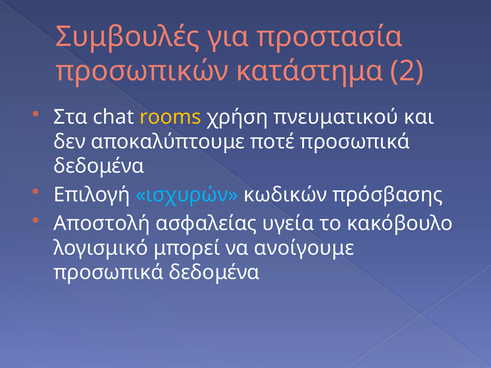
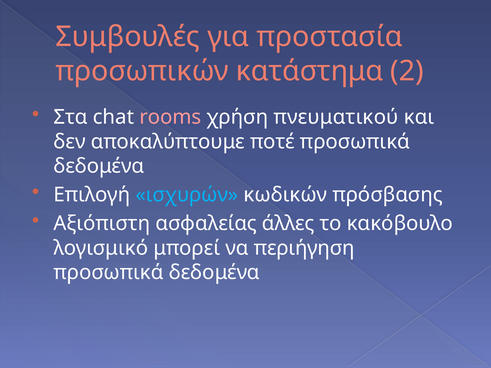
rooms colour: yellow -> pink (170, 117)
Αποστολή: Αποστολή -> Αξιόπιστη (102, 224)
υγεία: υγεία -> άλλες (288, 224)
ανοίγουμε: ανοίγουμε -> περιήγηση (304, 248)
